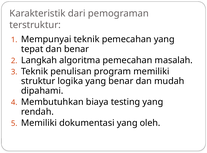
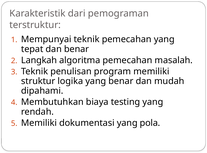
oleh: oleh -> pola (150, 123)
